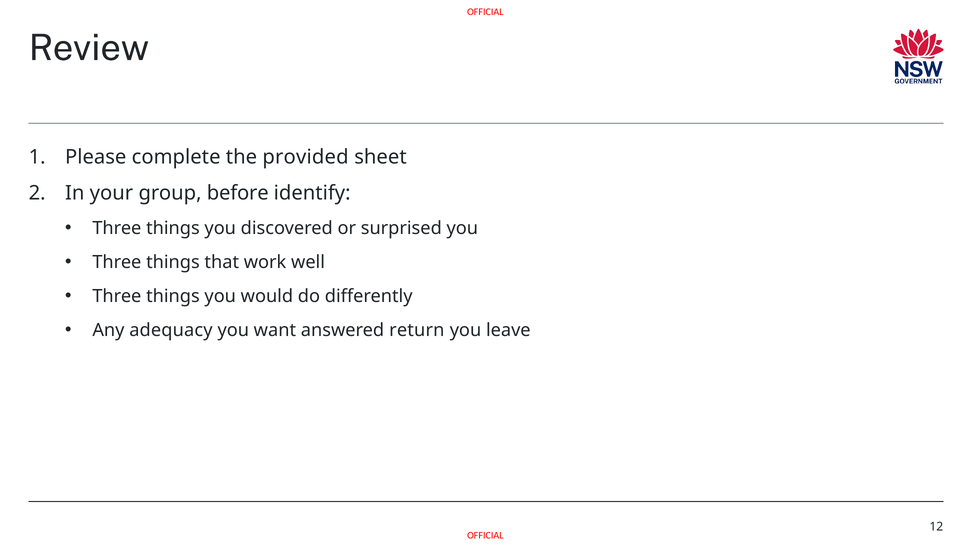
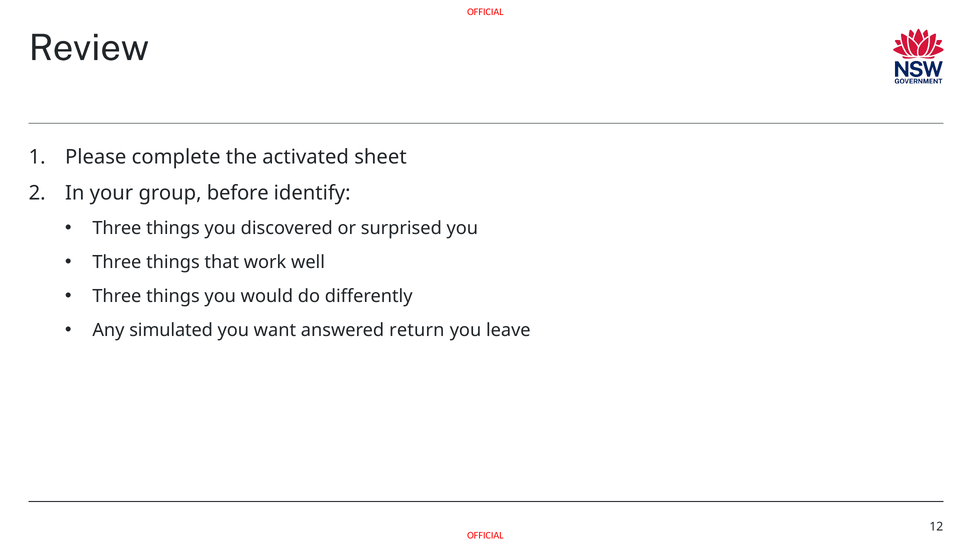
provided: provided -> activated (306, 157)
adequacy: adequacy -> simulated (171, 330)
